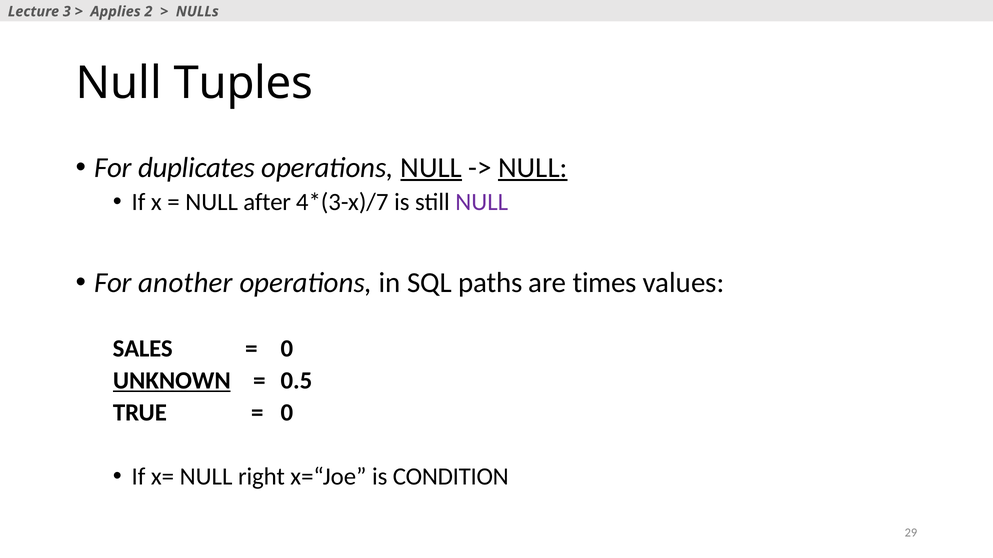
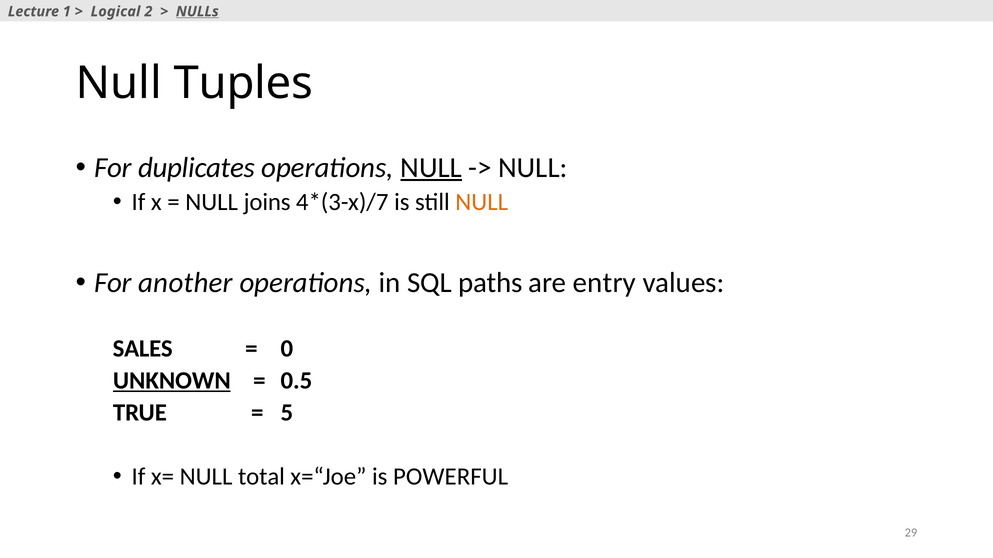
3: 3 -> 1 (67, 12)
Applies: Applies -> Logical (116, 12)
NULLs underline: none -> present (197, 12)
NULL underline: present -> none (533, 168)
after: after -> joins (267, 202)
NULL colour: purple -> orange (482, 202)
times: times -> entry (604, 283)
0: 0 -> 5 (287, 413)
right: right -> total (261, 477)
CONDITION: CONDITION -> POWERFUL (451, 477)
